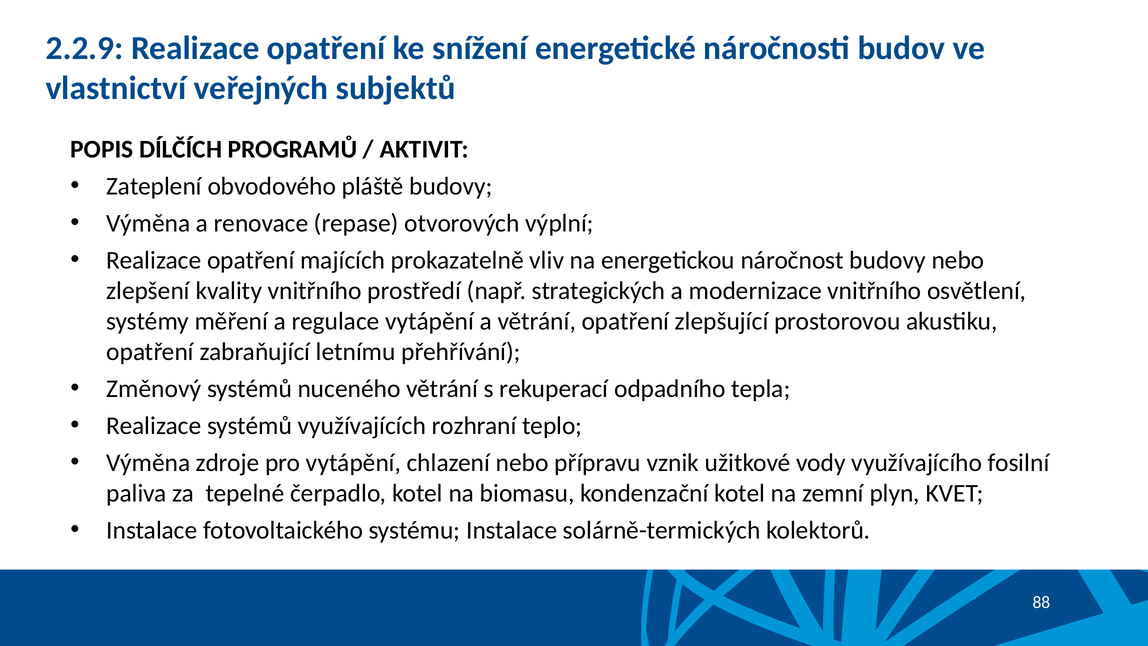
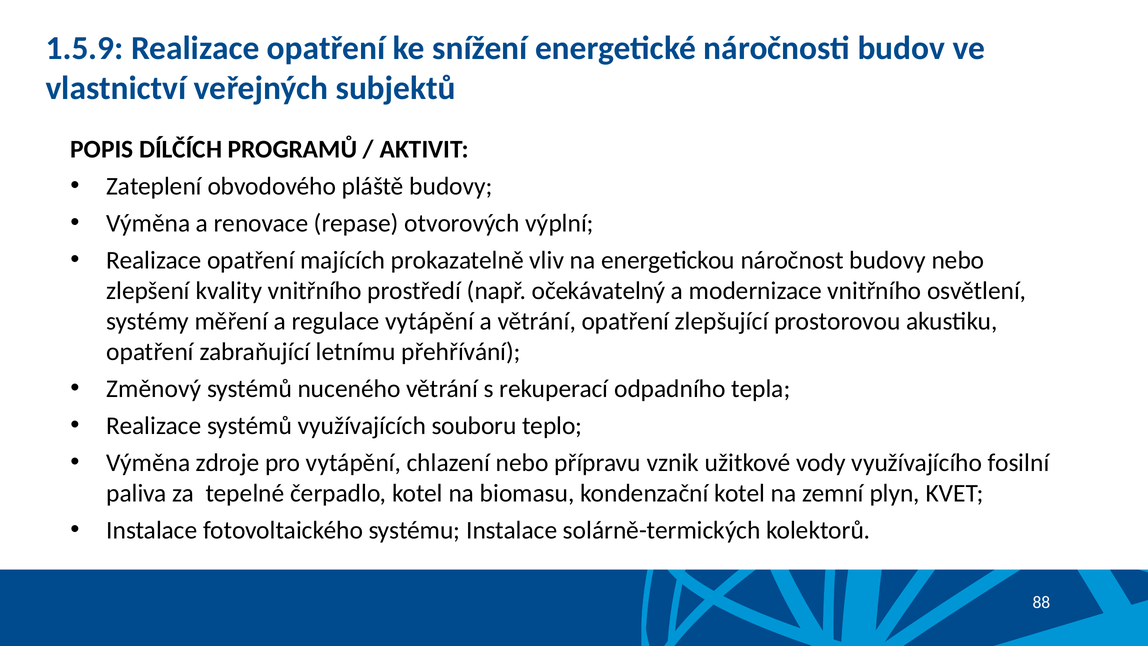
2.2.9: 2.2.9 -> 1.5.9 (85, 48)
strategických: strategických -> očekávatelný (599, 291)
rozhraní: rozhraní -> souboru (474, 426)
